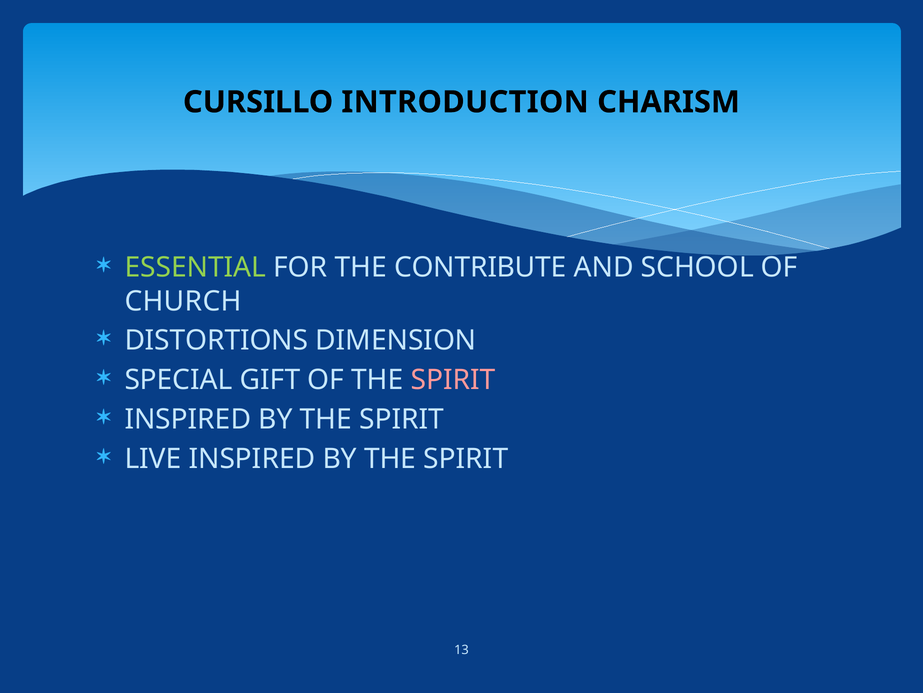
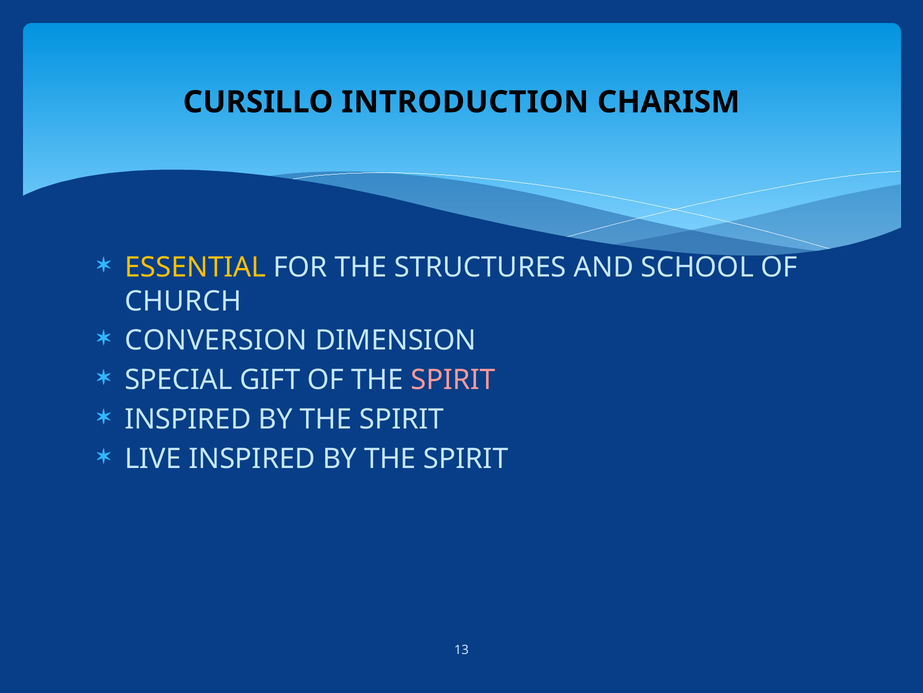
ESSENTIAL colour: light green -> yellow (195, 267)
CONTRIBUTE: CONTRIBUTE -> STRUCTURES (480, 267)
DISTORTIONS: DISTORTIONS -> CONVERSION (216, 340)
